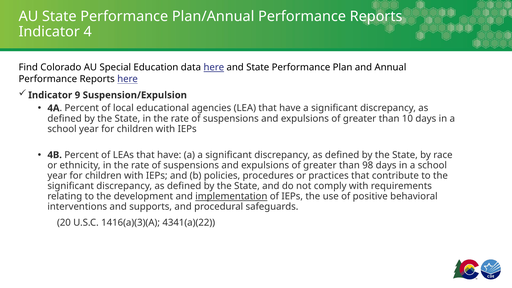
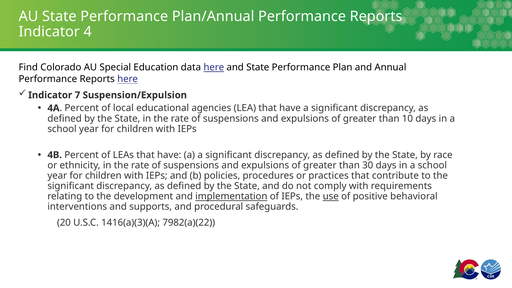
9: 9 -> 7 (77, 95)
98: 98 -> 30 (368, 165)
use underline: none -> present (331, 196)
4341(a)(22: 4341(a)(22 -> 7982(a)(22 (189, 222)
